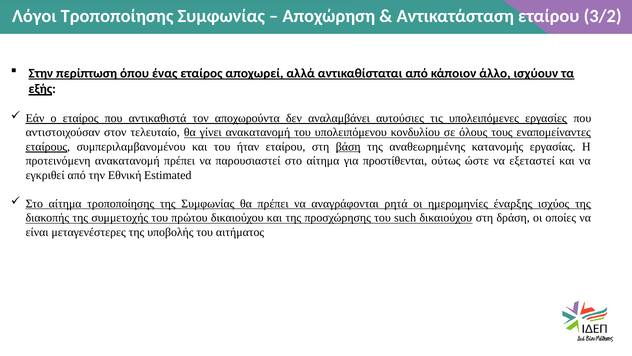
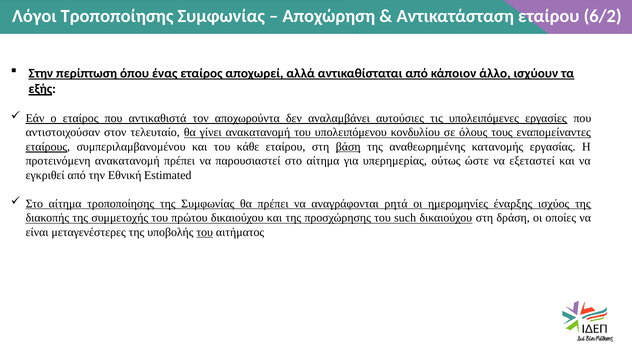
3/2: 3/2 -> 6/2 (603, 16)
ήταν: ήταν -> κάθε (248, 146)
προστίθενται: προστίθενται -> υπερημερίας (395, 161)
του underline: none -> present (205, 232)
